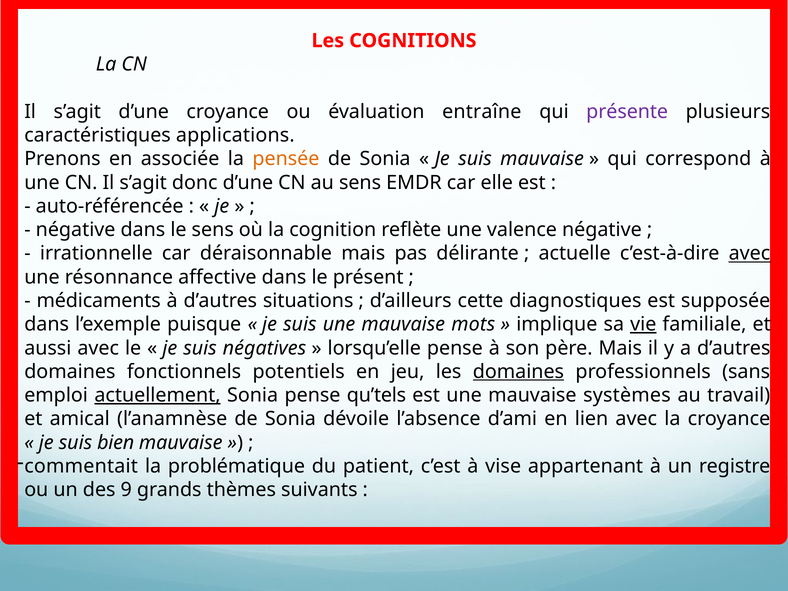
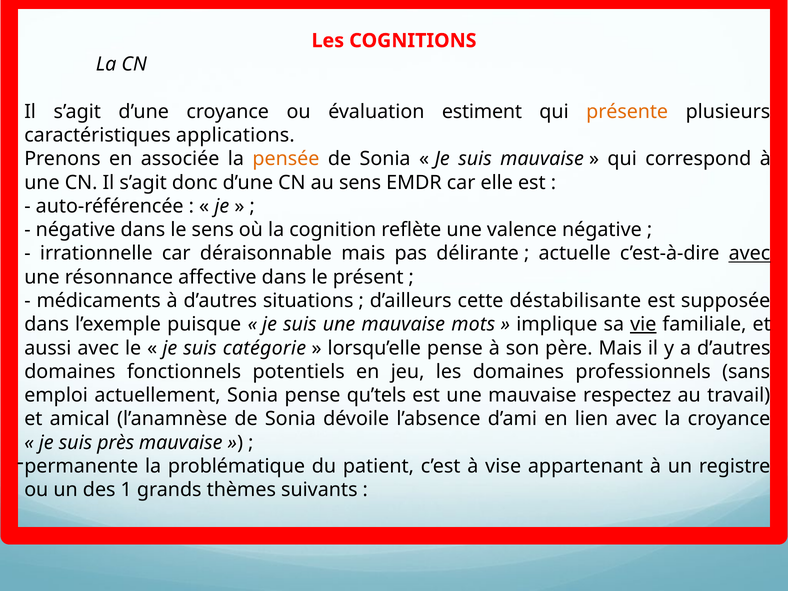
entraîne: entraîne -> estiment (482, 112)
présente colour: purple -> orange (627, 112)
diagnostiques: diagnostiques -> déstabilisante (575, 301)
négatives: négatives -> catégorie (264, 348)
domaines underline: present -> none (518, 372)
actuellement underline: present -> none (157, 395)
systèmes: systèmes -> respectez (627, 395)
bien: bien -> près (116, 443)
commentait: commentait -> permanente (81, 466)
9: 9 -> 1 (126, 490)
